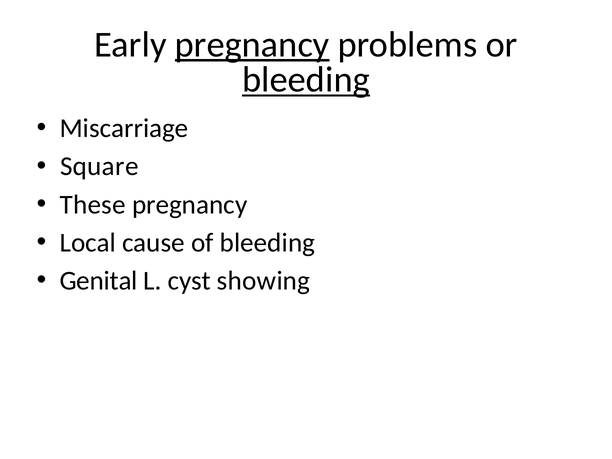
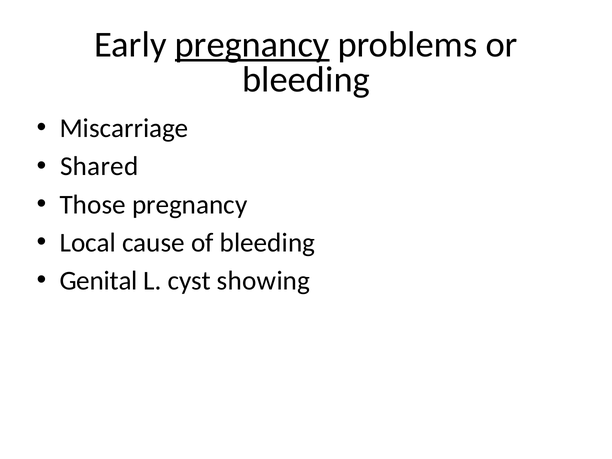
bleeding underline: present -> none (306, 80)
Square: Square -> Shared (99, 166)
These: These -> Those (93, 205)
